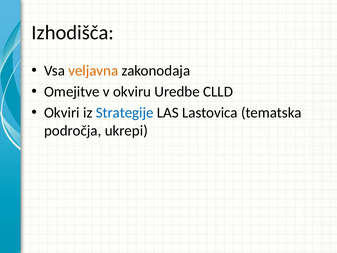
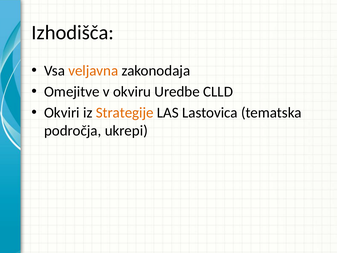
Strategije colour: blue -> orange (125, 113)
